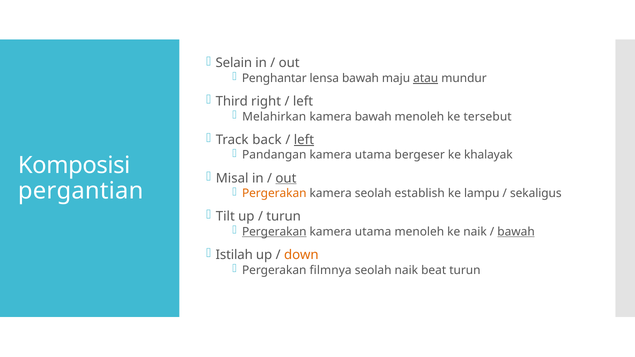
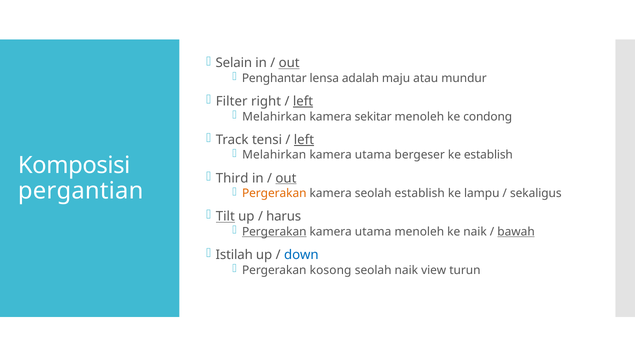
out underline: none -> present (289, 63)
lensa bawah: bawah -> adalah (360, 78)
atau underline: present -> none (426, 78)
Third: Third -> Filter (232, 101)
left underline: none -> present (303, 101)
kamera bawah: bawah -> sekitar (373, 117)
tersebut: tersebut -> condong (488, 117)
back: back -> tensi (267, 140)
Pandangan: Pandangan -> Melahirkan (274, 155)
ke khalayak: khalayak -> establish (488, 155)
Misal: Misal -> Third (232, 178)
Tilt underline: none -> present (225, 217)
turun: turun -> harus (284, 217)
down colour: orange -> blue (301, 255)
filmnya: filmnya -> kosong (331, 270)
beat: beat -> view (434, 270)
